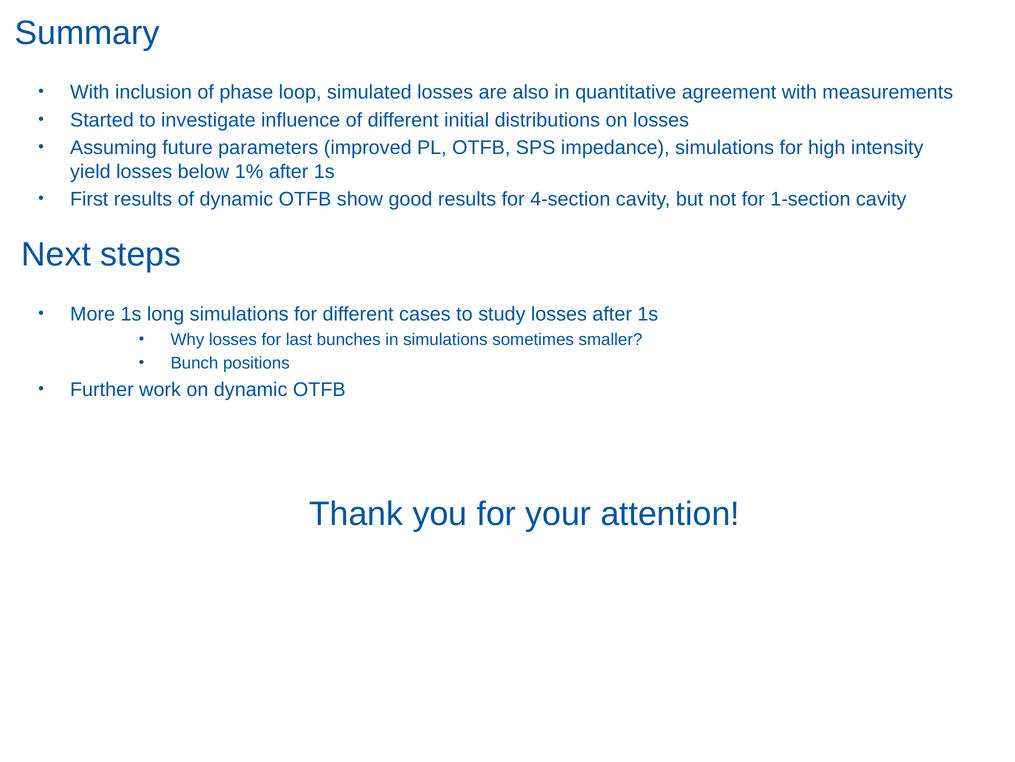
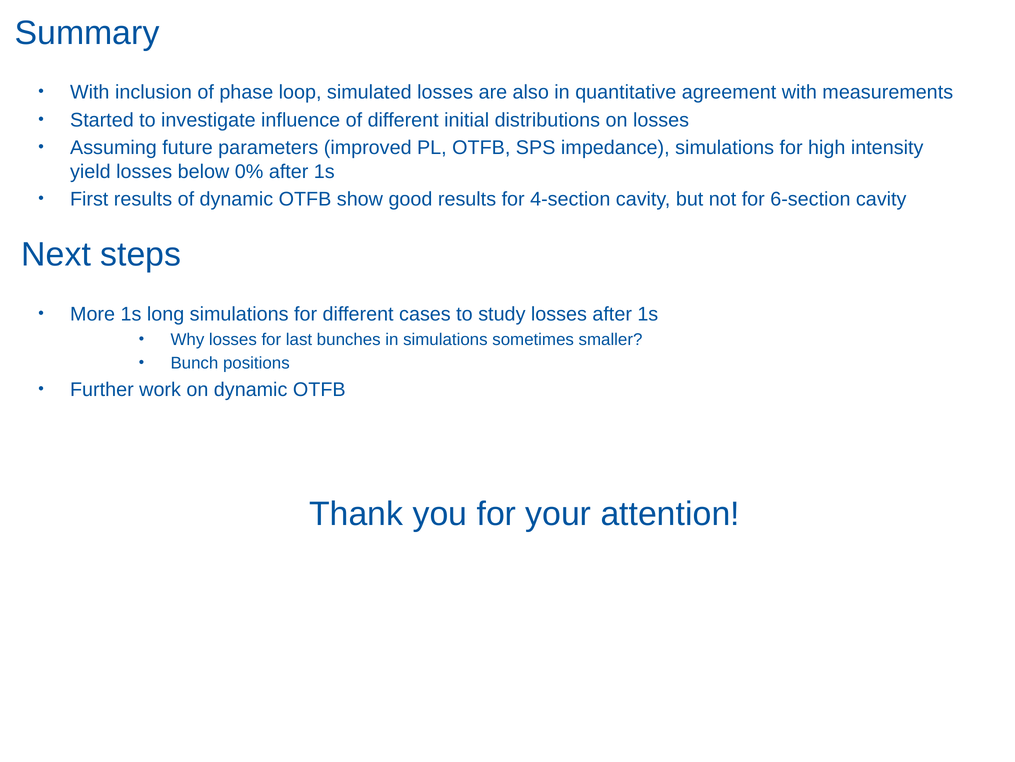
1%: 1% -> 0% (249, 171)
1-section: 1-section -> 6-section (810, 199)
